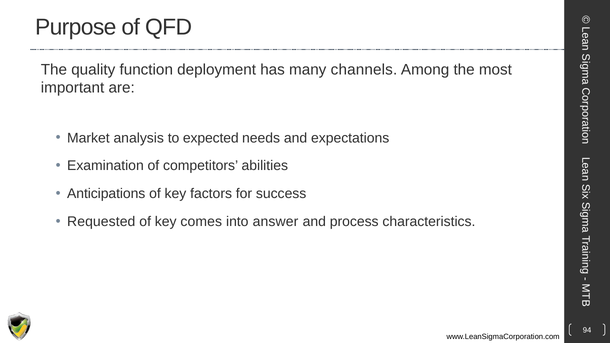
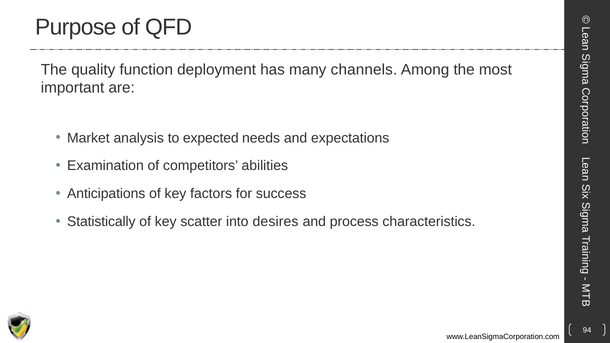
Requested: Requested -> Statistically (101, 222)
comes: comes -> scatter (201, 222)
answer: answer -> desires (276, 222)
